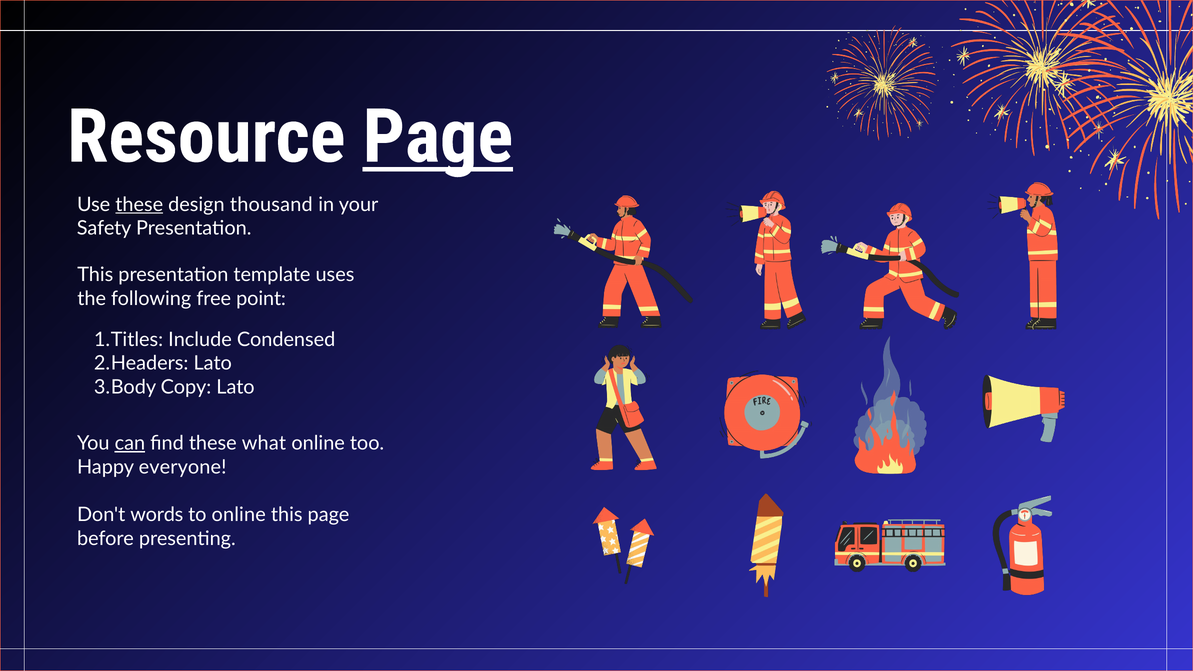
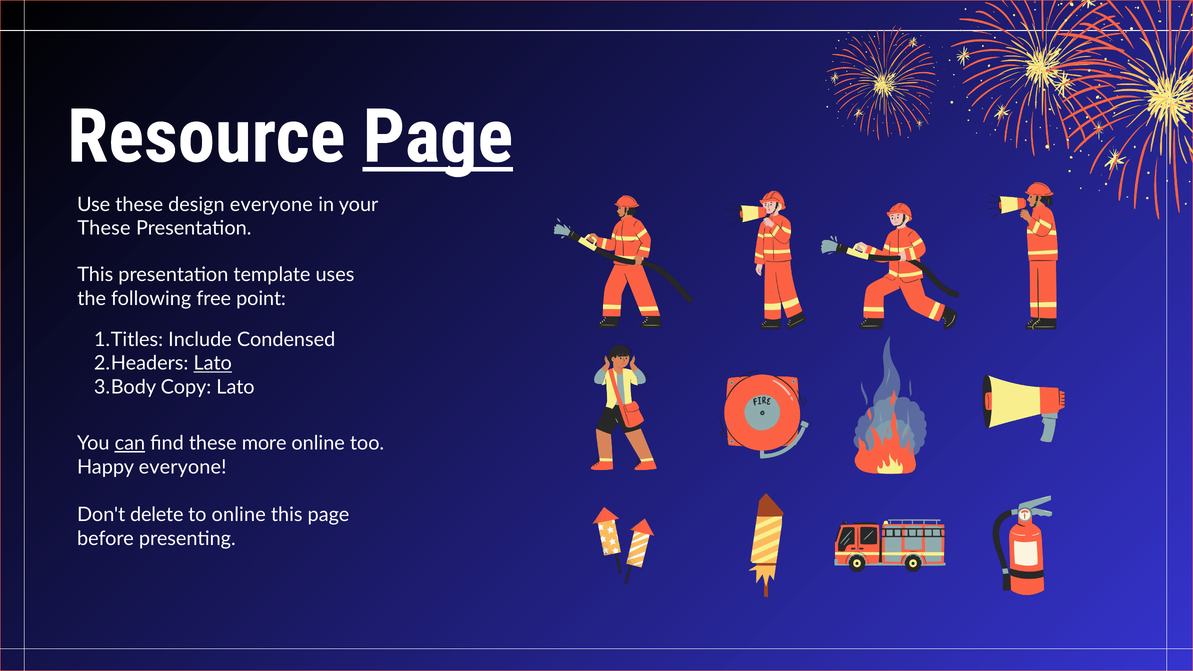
these underline: present -> none (139, 205)
design thousand: thousand -> everyone (271, 205)
Safety: Safety -> These (104, 228)
Lato underline: none -> present (213, 363)
what: what -> more (264, 443)
words: words -> delete (157, 515)
